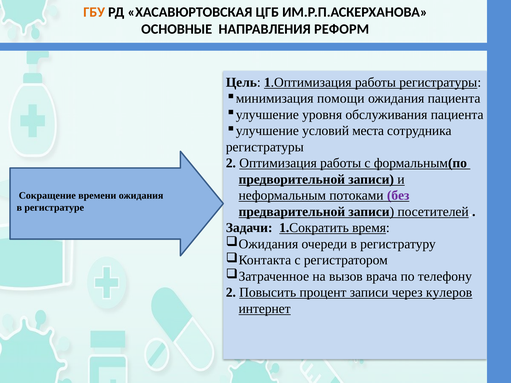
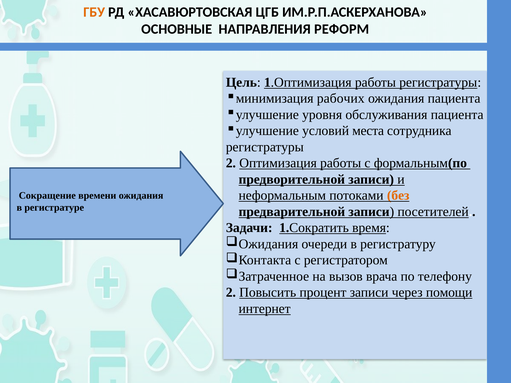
помощи: помощи -> рабочих (341, 99)
без colour: purple -> orange (398, 196)
кулеров: кулеров -> помощи (449, 293)
